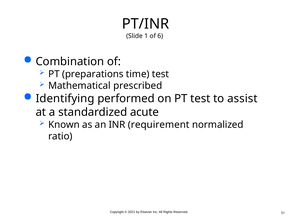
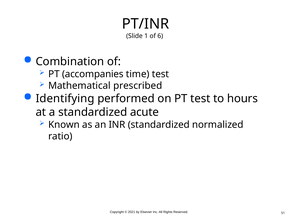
preparations: preparations -> accompanies (93, 74)
assist: assist -> hours (242, 98)
INR requirement: requirement -> standardized (159, 124)
